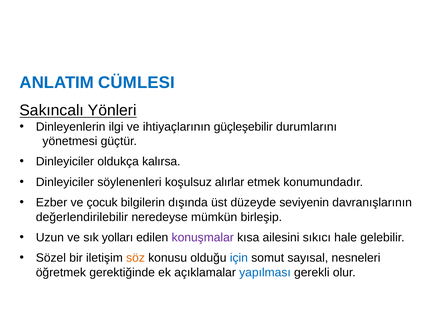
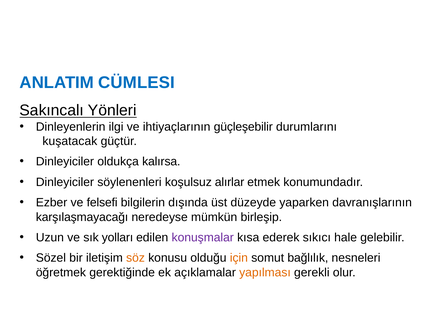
yönetmesi: yönetmesi -> kuşatacak (70, 141)
çocuk: çocuk -> felsefi (102, 202)
seviyenin: seviyenin -> yaparken (304, 202)
değerlendirilebilir: değerlendirilebilir -> karşılaşmayacağı (82, 217)
ailesini: ailesini -> ederek (281, 237)
için colour: blue -> orange (239, 258)
sayısal: sayısal -> bağlılık (308, 258)
yapılması colour: blue -> orange (265, 272)
